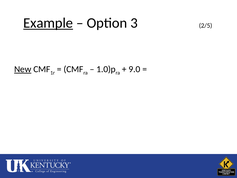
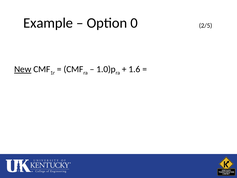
Example underline: present -> none (48, 23)
3: 3 -> 0 (134, 23)
9.0: 9.0 -> 1.6 (134, 69)
